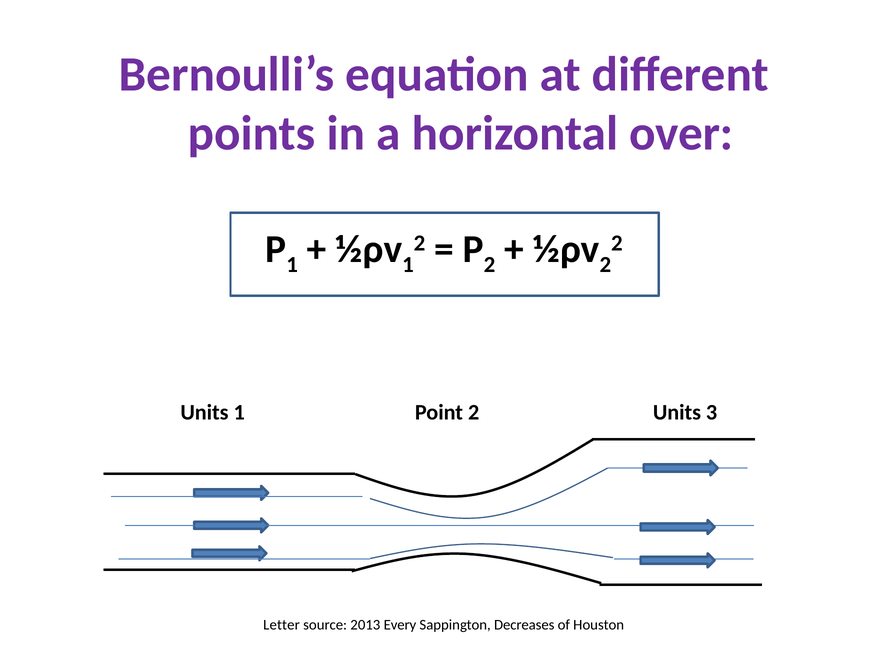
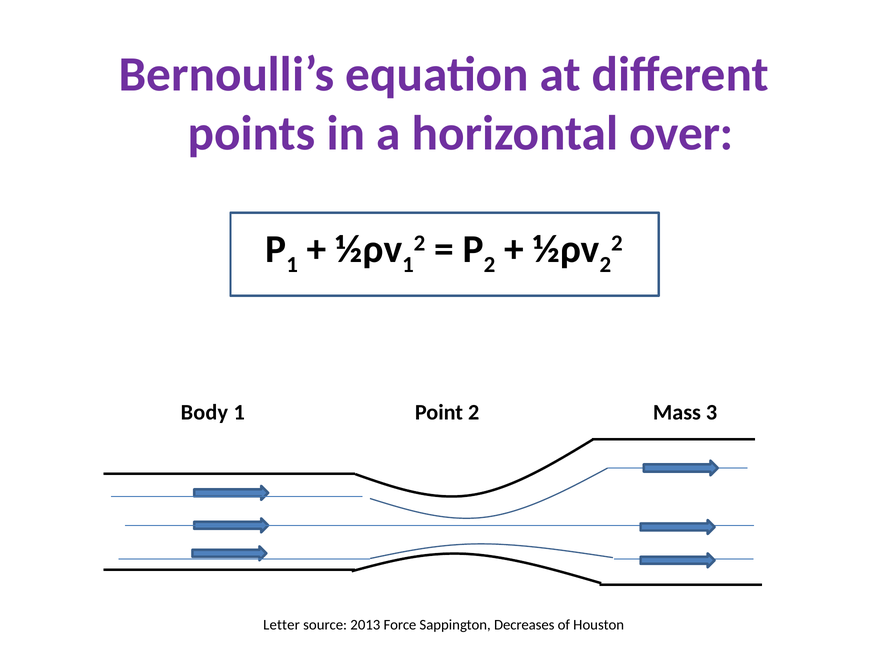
Units: Units -> Body (204, 413)
2 Units: Units -> Mass (677, 413)
Every: Every -> Force (400, 625)
